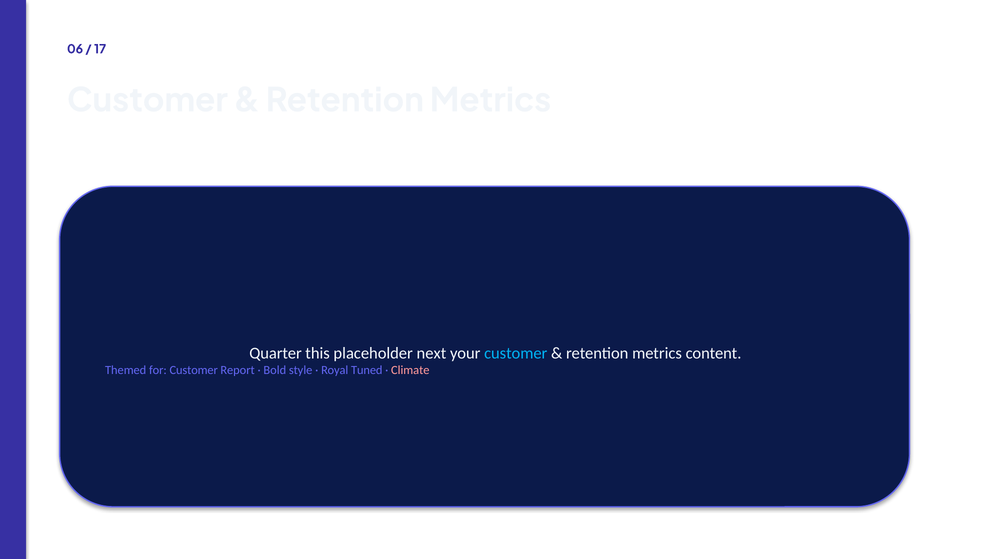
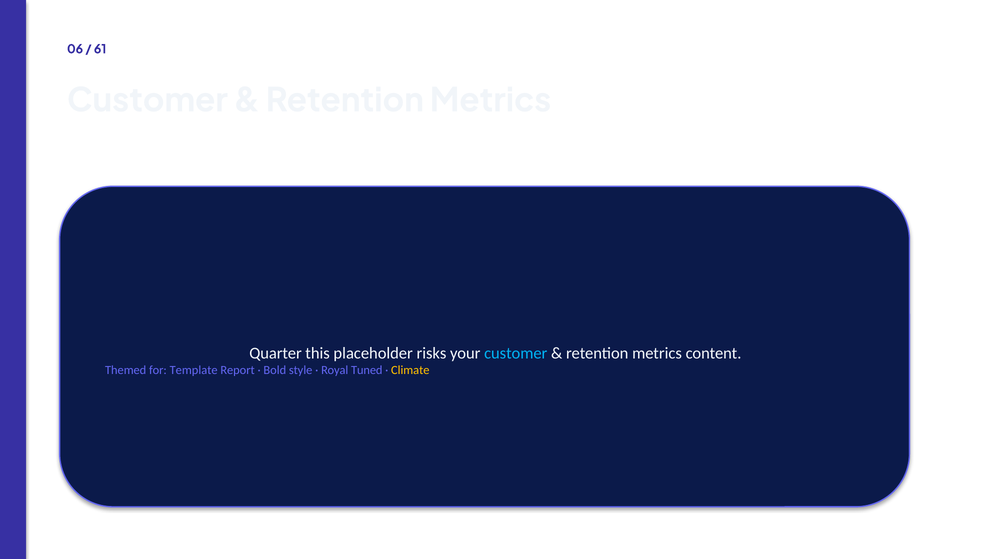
17: 17 -> 61 (100, 49)
next: next -> risks (432, 353)
for Customer: Customer -> Template (194, 370)
Climate colour: pink -> yellow (410, 370)
